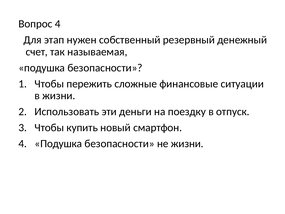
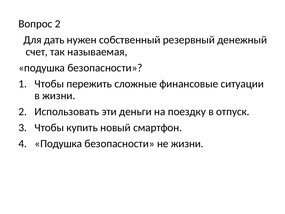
Вопрос 4: 4 -> 2 (58, 24)
этап: этап -> дать (54, 40)
